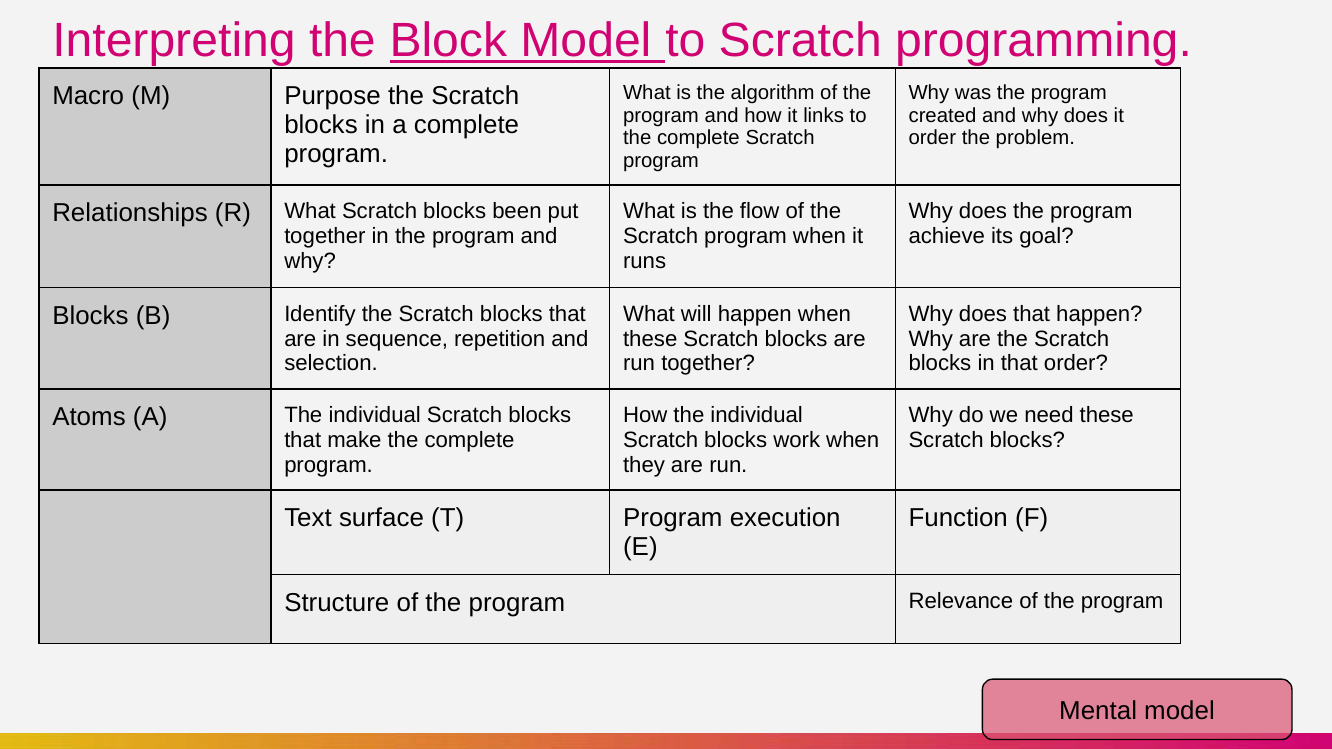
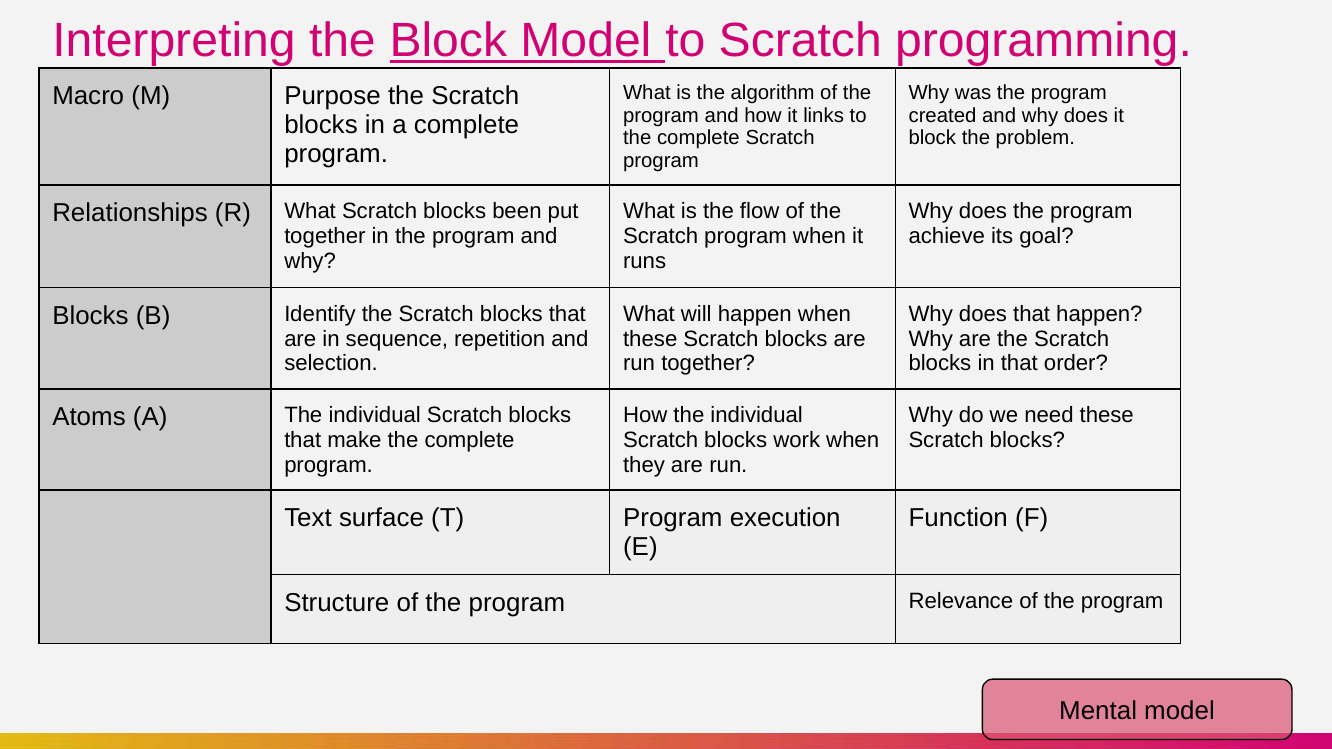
order: order -> block (932, 138)
